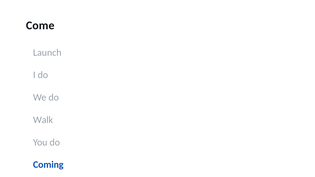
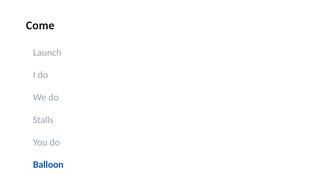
Walk: Walk -> Stalls (43, 120)
Coming: Coming -> Balloon (48, 165)
